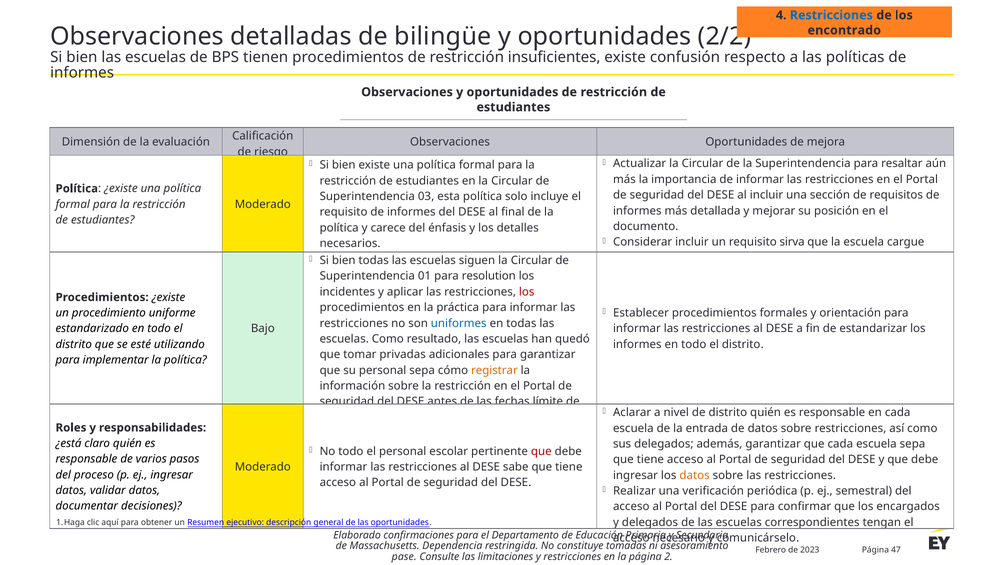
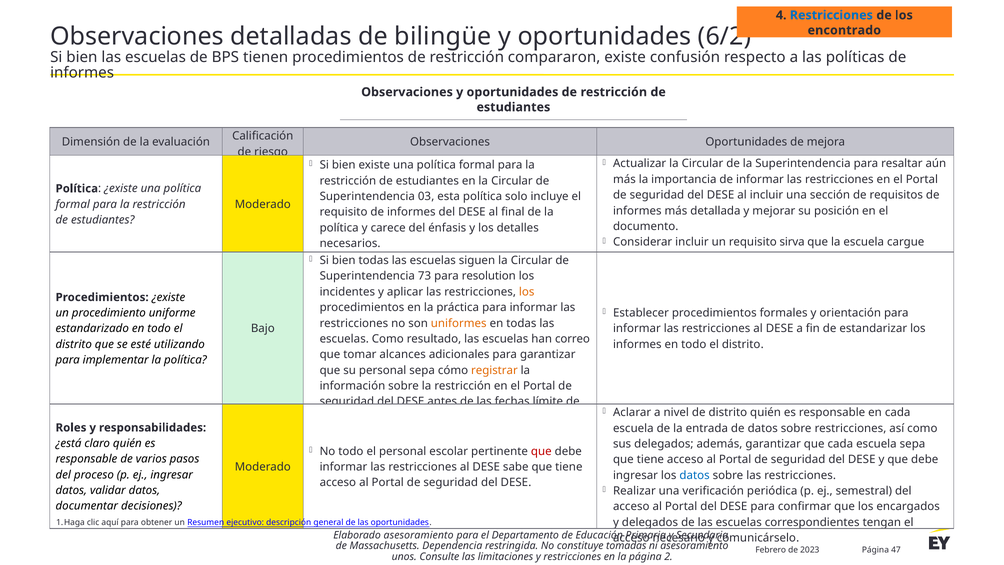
2/2: 2/2 -> 6/2 (725, 36)
insuficientes: insuficientes -> compararon (554, 57)
01: 01 -> 73 (425, 276)
los colour: red -> orange (527, 292)
uniformes colour: blue -> orange (459, 323)
quedó: quedó -> correo (572, 339)
privadas: privadas -> alcances (403, 354)
datos colour: orange -> blue (695, 475)
Elaborado confirmaciones: confirmaciones -> asesoramiento (419, 535)
pase: pase -> unos (404, 556)
